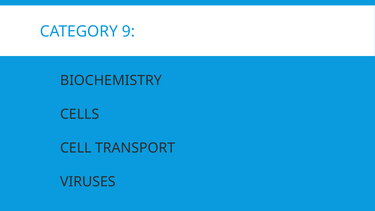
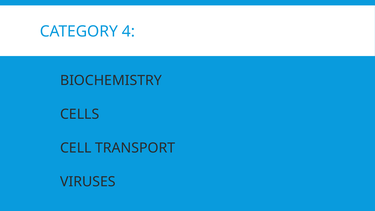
9: 9 -> 4 (129, 32)
